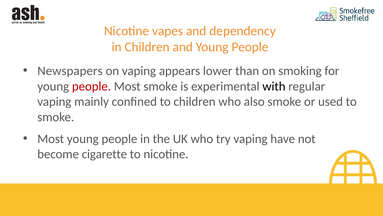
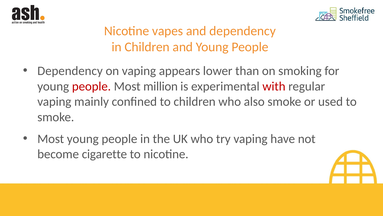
Newspapers: Newspapers -> Dependency (70, 71)
Most smoke: smoke -> million (161, 86)
with colour: black -> red (274, 86)
